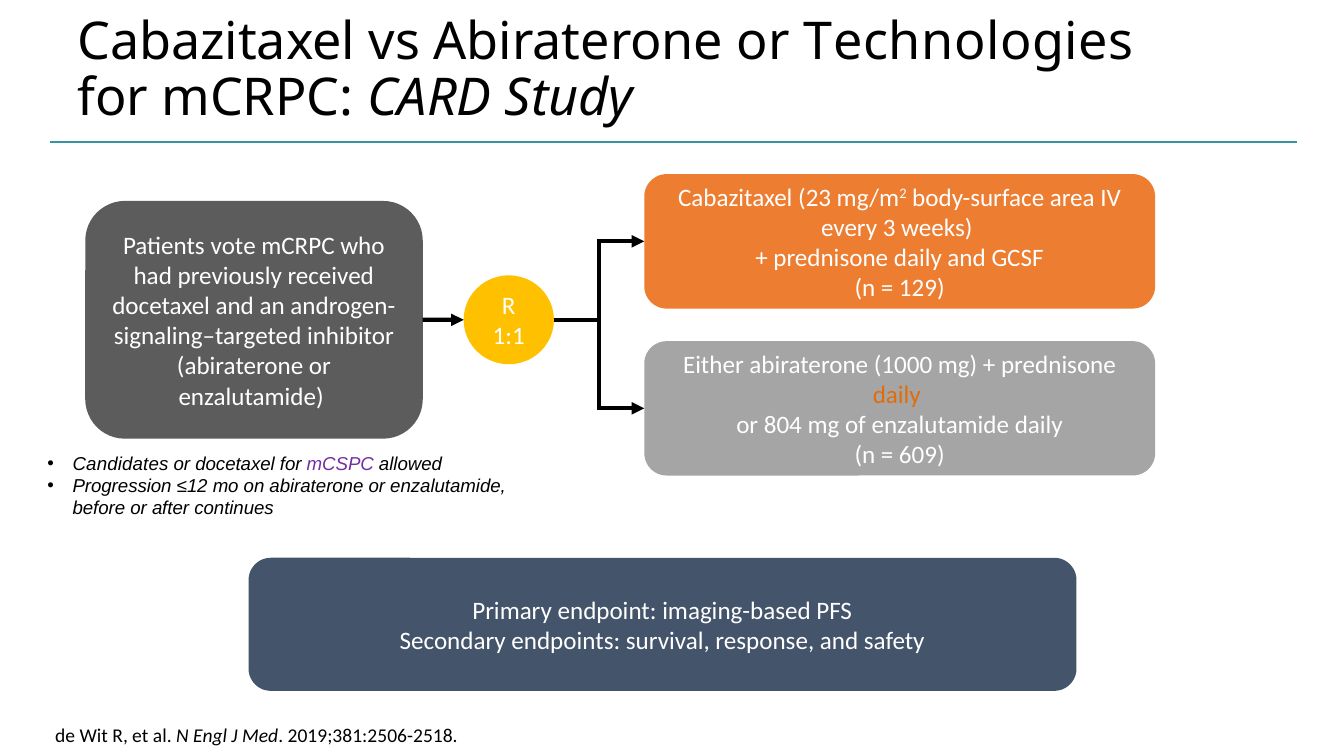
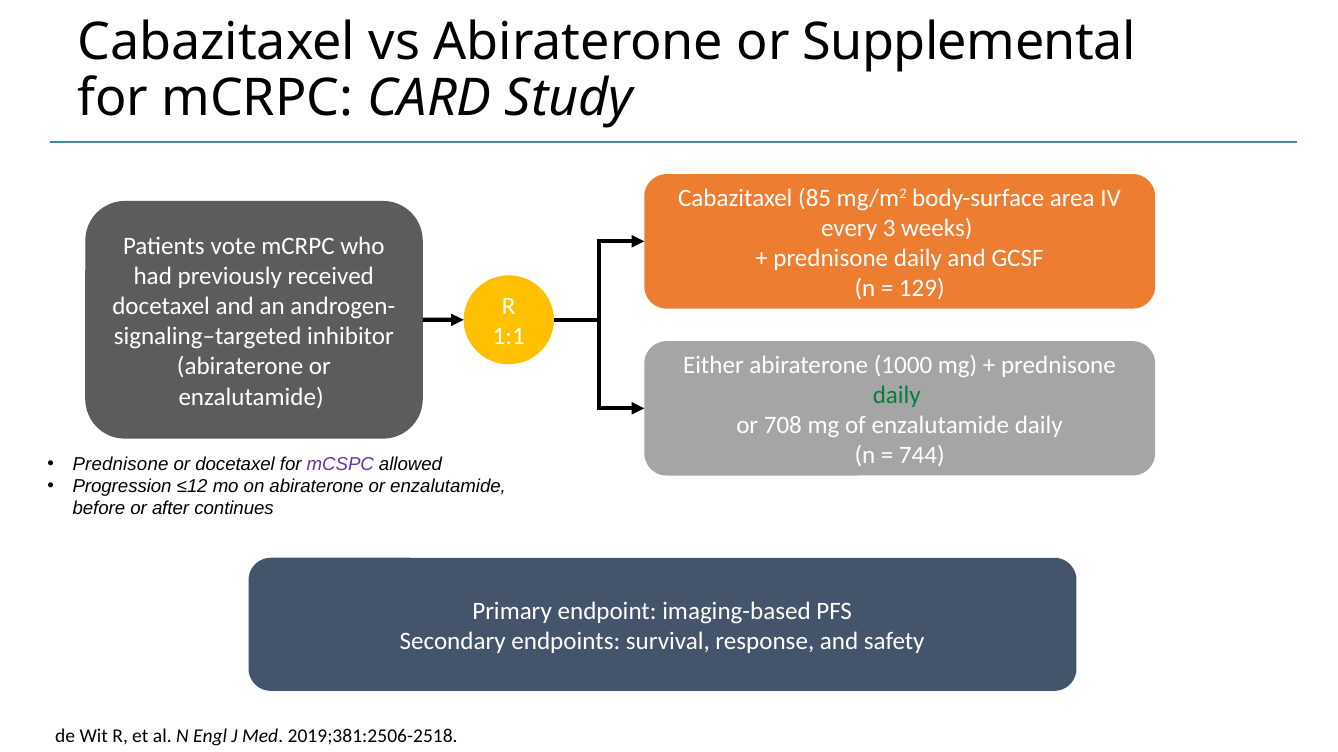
Technologies: Technologies -> Supplemental (969, 42)
23: 23 -> 85 (815, 198)
daily colour: orange -> green (897, 395)
804: 804 -> 708 (783, 425)
609: 609 -> 744 (922, 456)
Candidates: Candidates -> Prednisone (121, 464)
